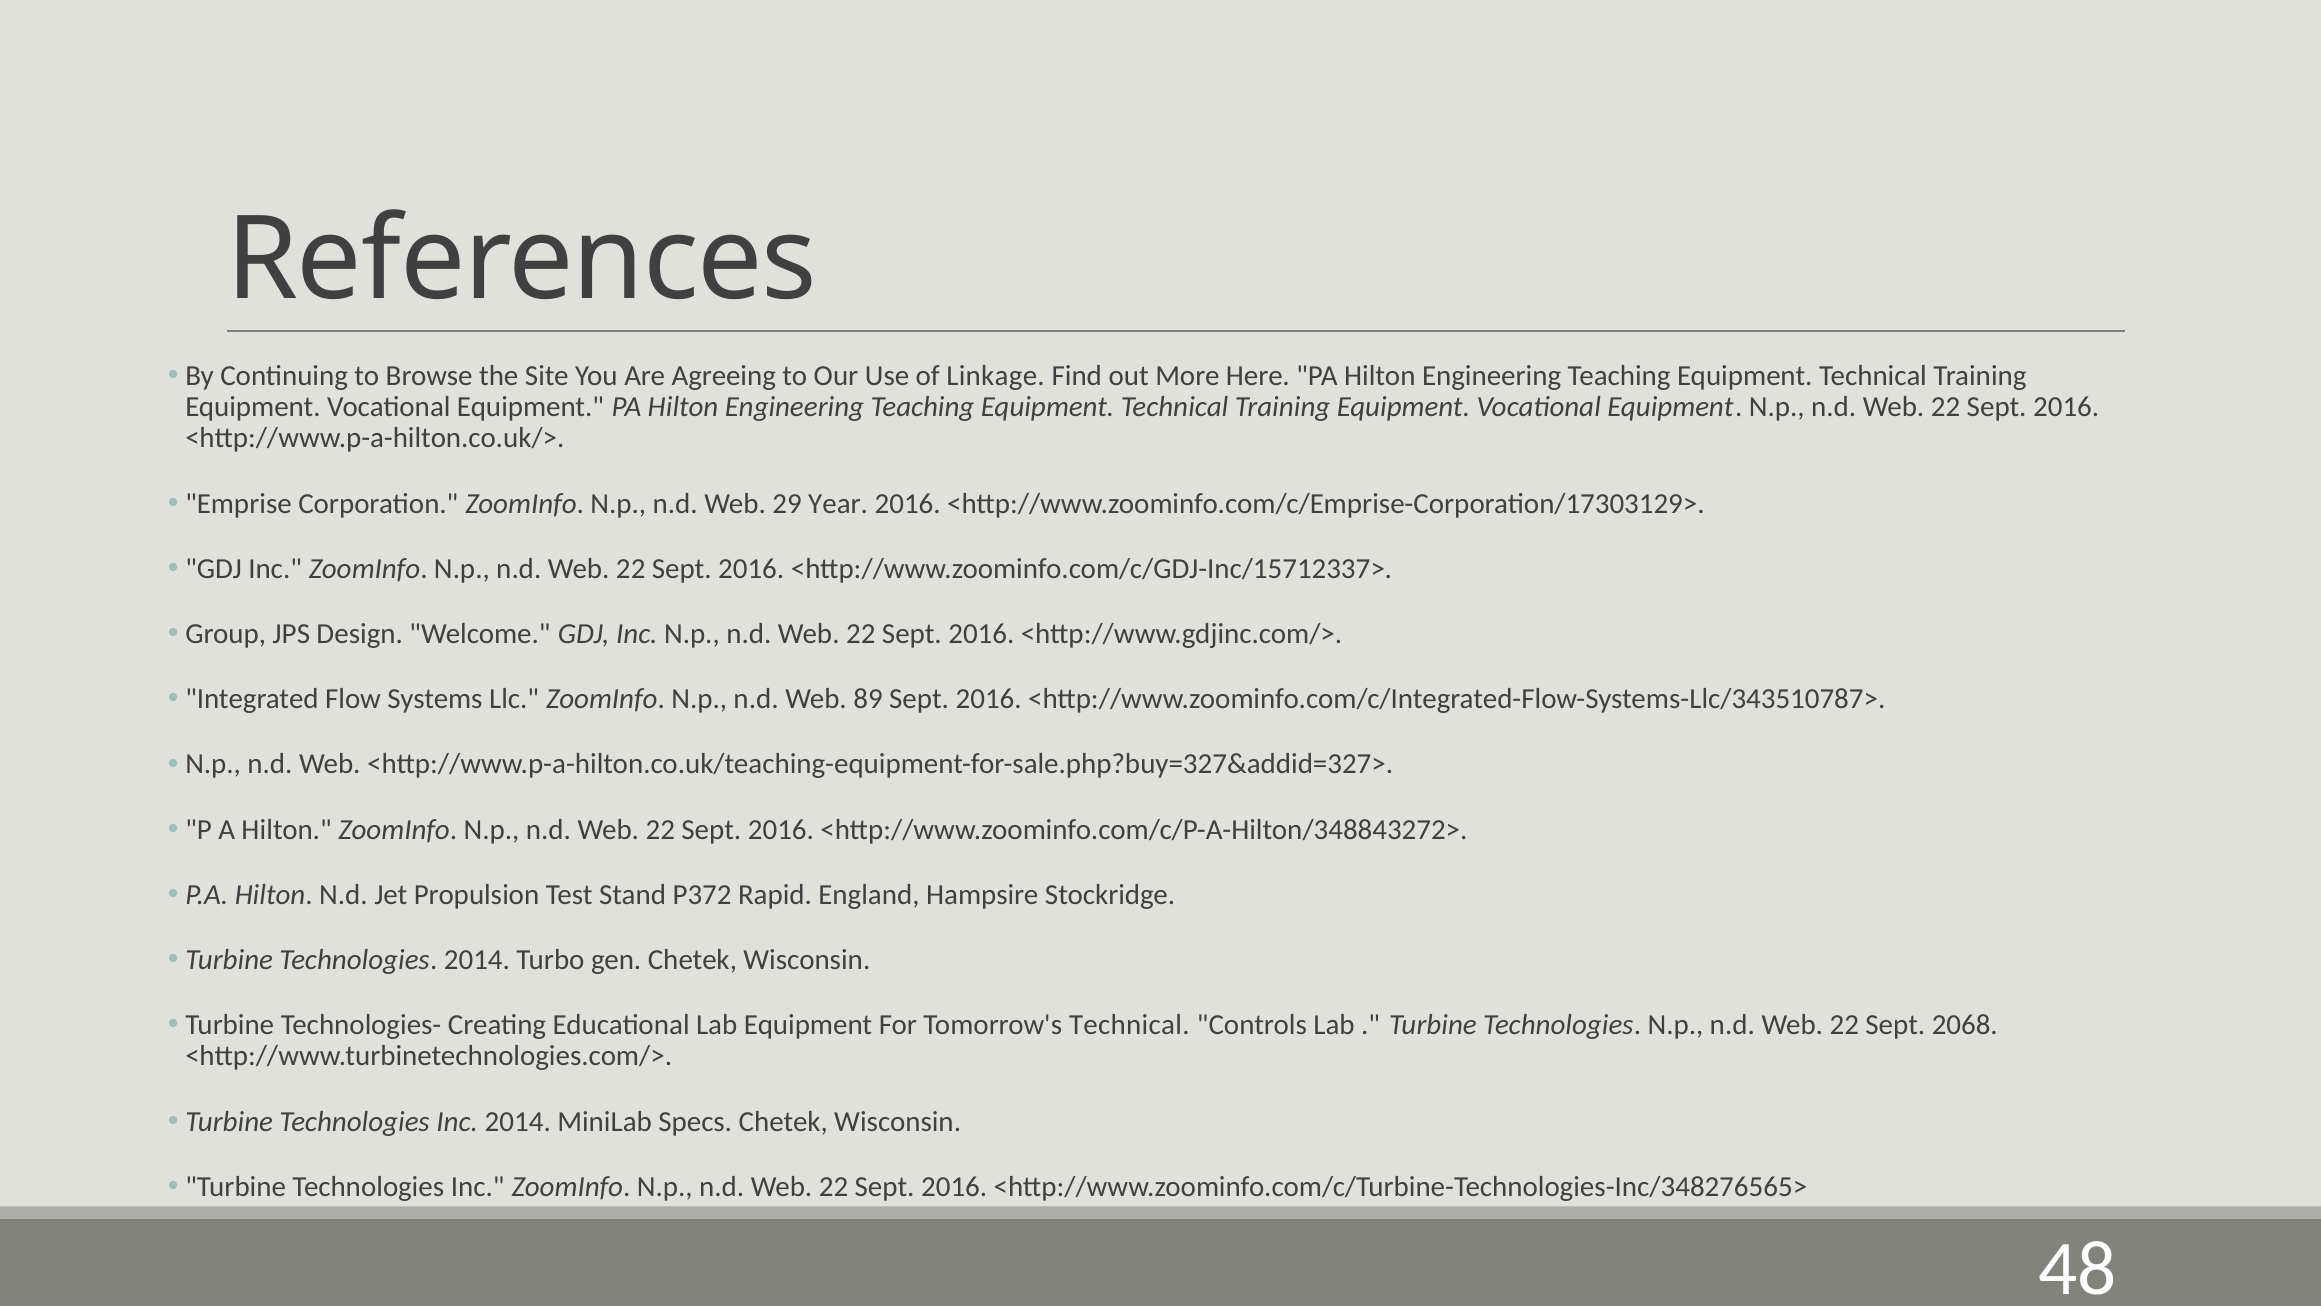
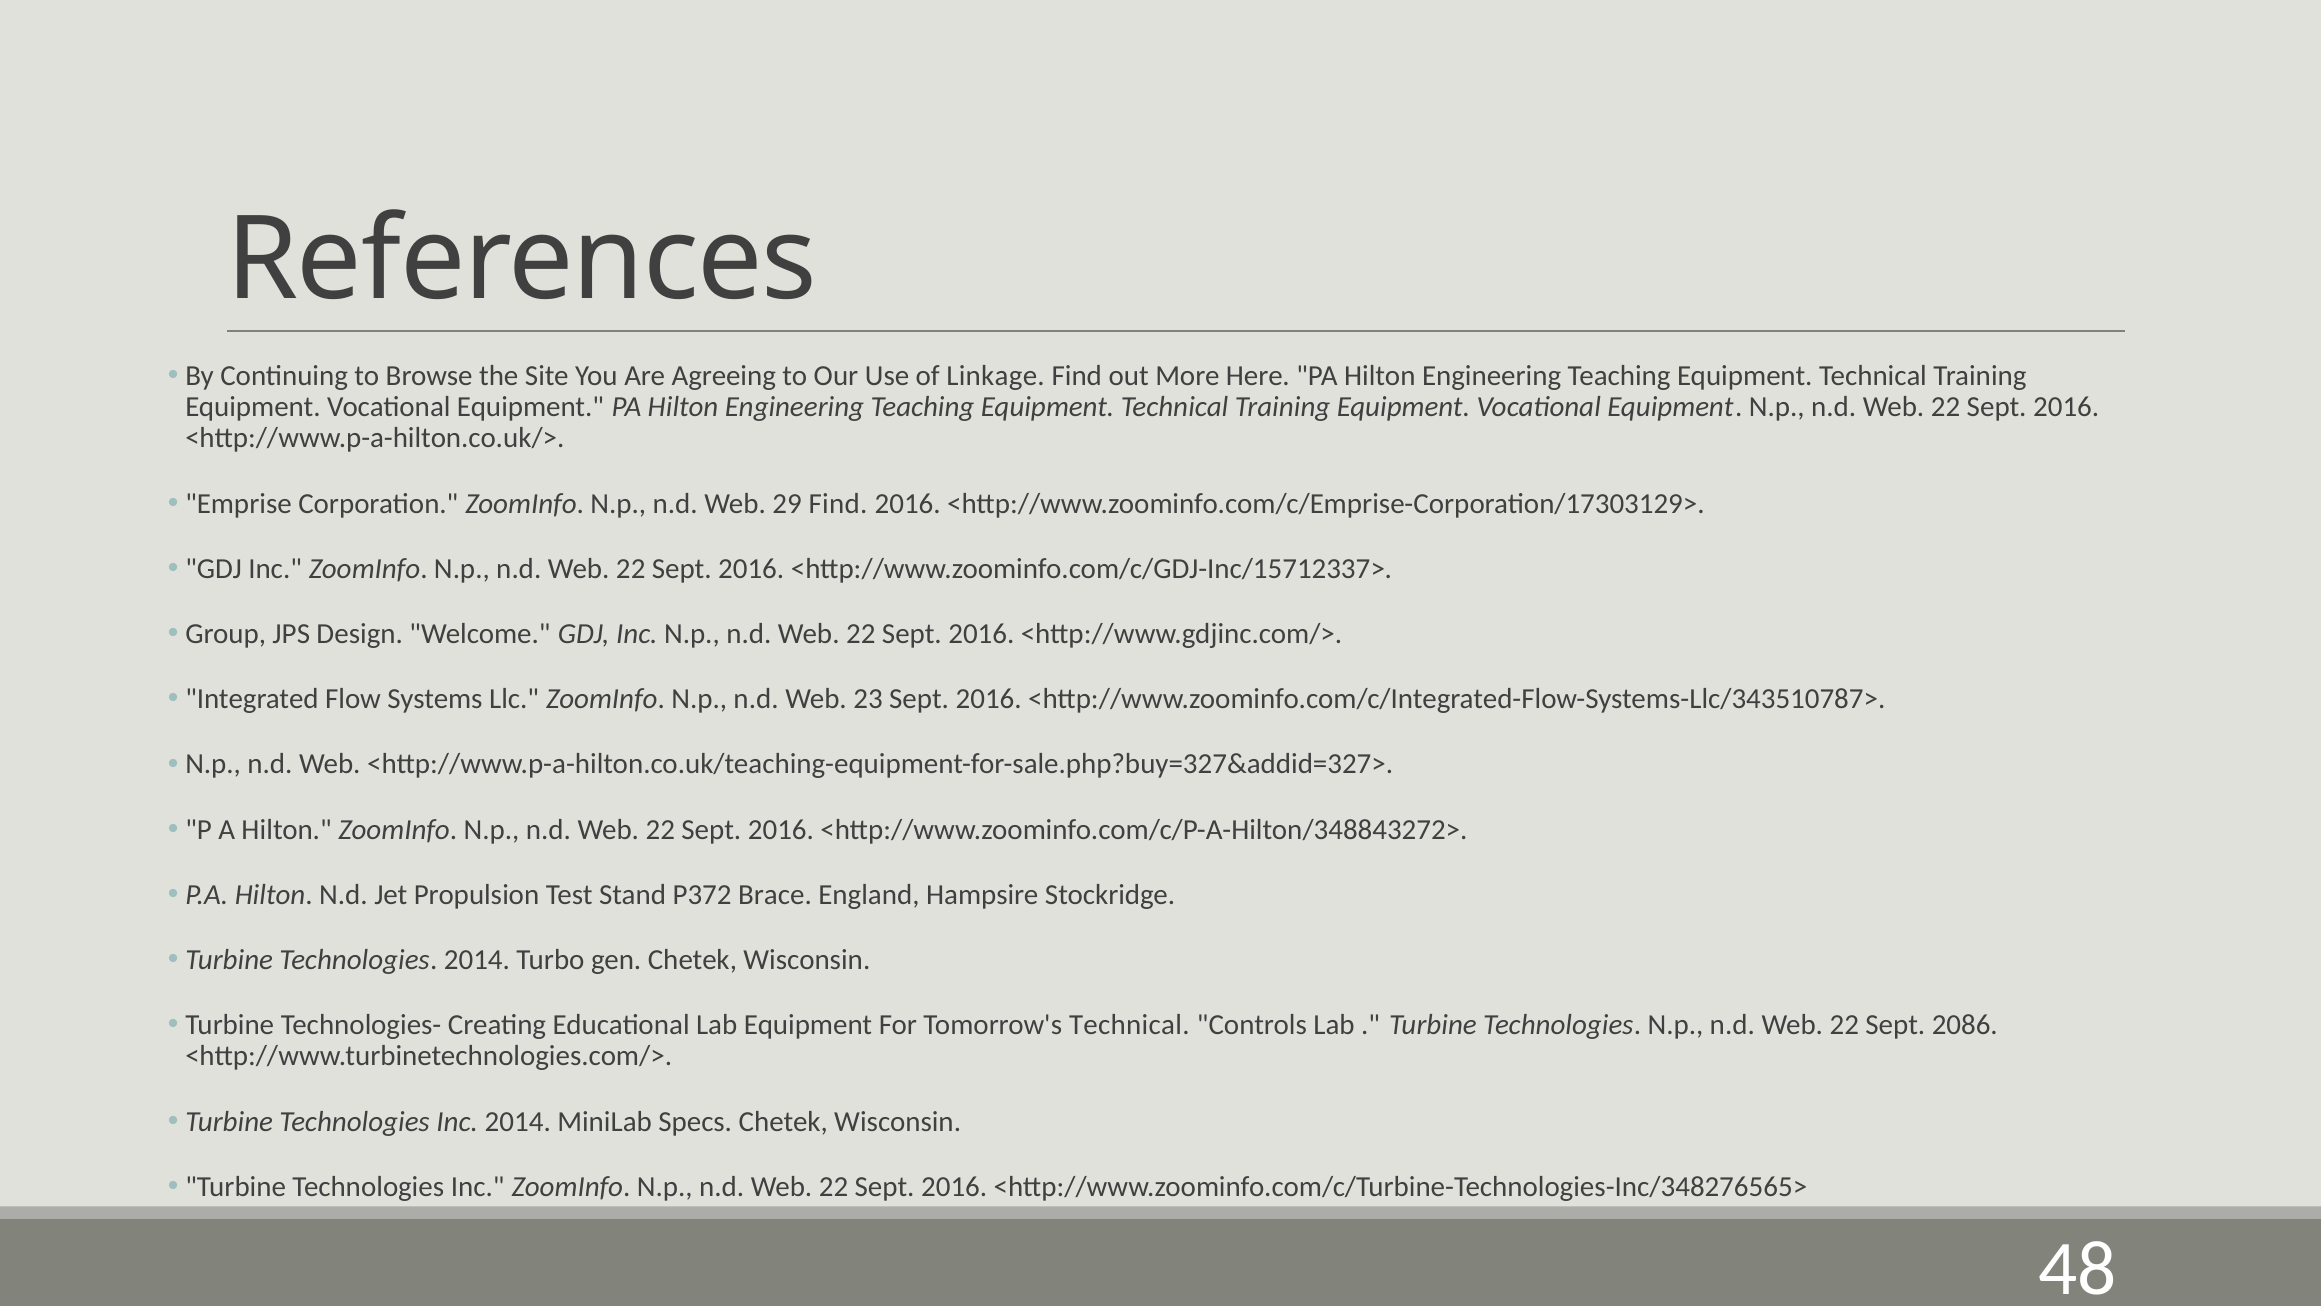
29 Year: Year -> Find (838, 503)
89: 89 -> 23 (868, 699)
Rapid: Rapid -> Brace (775, 894)
2068: 2068 -> 2086 (1965, 1025)
